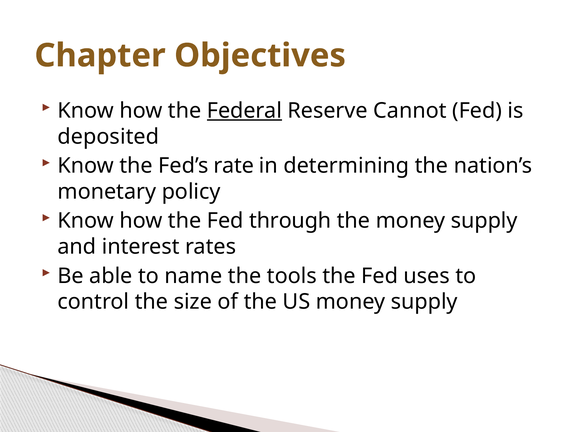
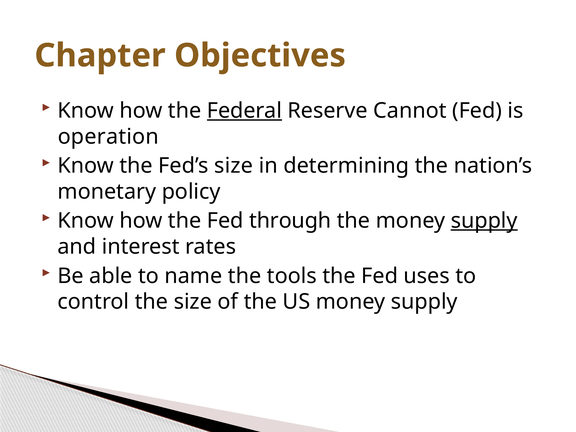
deposited: deposited -> operation (108, 137)
Fed’s rate: rate -> size (234, 166)
supply underline: none -> present (484, 221)
